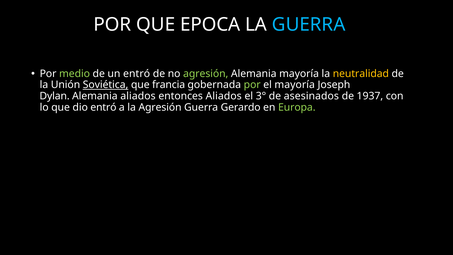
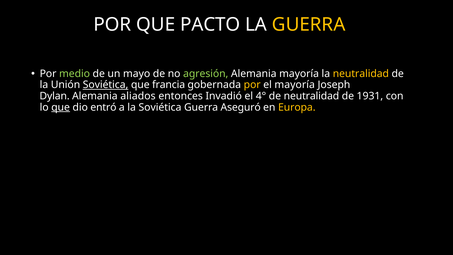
EPOCA: EPOCA -> PACTO (210, 24)
GUERRA colour: light blue -> yellow (309, 24)
un entró: entró -> mayo (137, 74)
por colour: light green -> yellow (252, 85)
entonces Aliados: Aliados -> Invadió (224, 96)
3°: 3° -> 4° (261, 96)
de asesinados: asesinados -> neutralidad (311, 96)
1937: 1937 -> 1931 (370, 96)
que underline: none -> present (61, 107)
la Agresión: Agresión -> Soviética (160, 107)
Gerardo: Gerardo -> Aseguró (241, 107)
Europa colour: light green -> yellow (297, 107)
